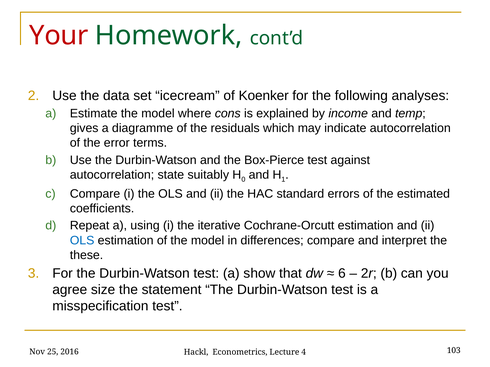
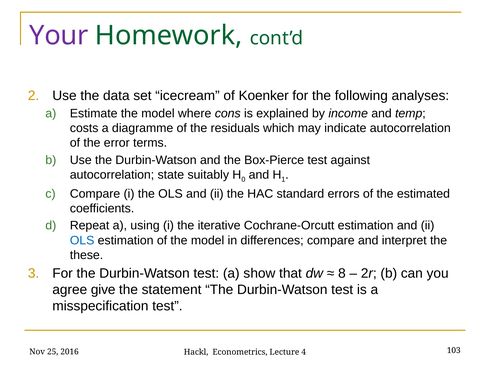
Your colour: red -> purple (59, 36)
gives: gives -> costs (84, 128)
6: 6 -> 8 (342, 274)
size: size -> give (103, 290)
